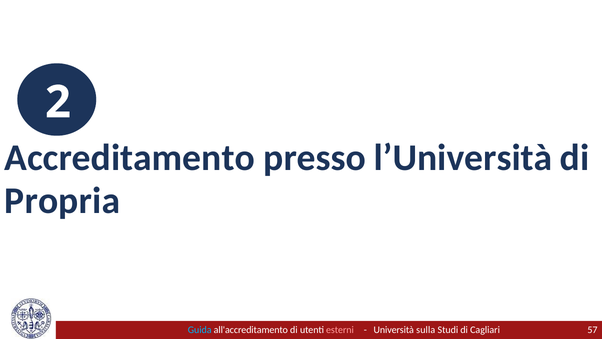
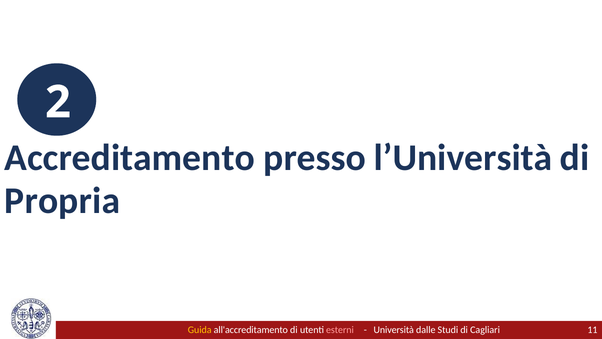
Guida colour: light blue -> yellow (200, 330)
sulla: sulla -> dalle (426, 330)
57: 57 -> 11 (592, 330)
